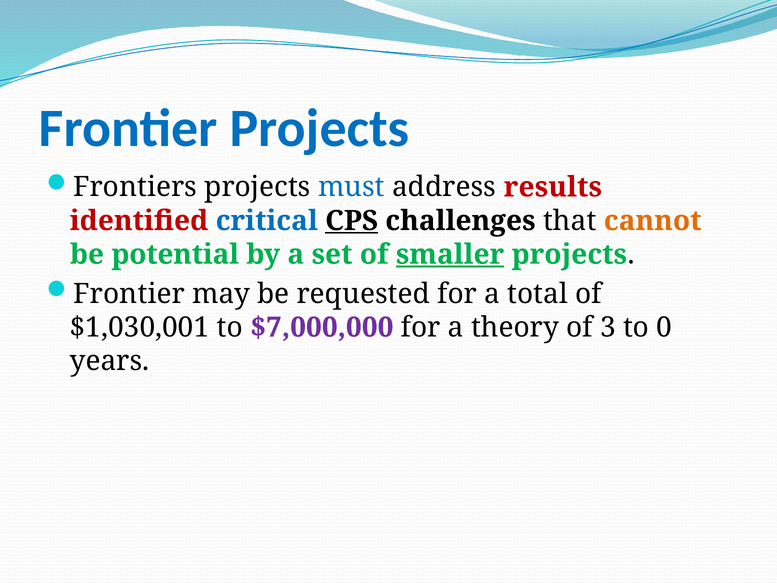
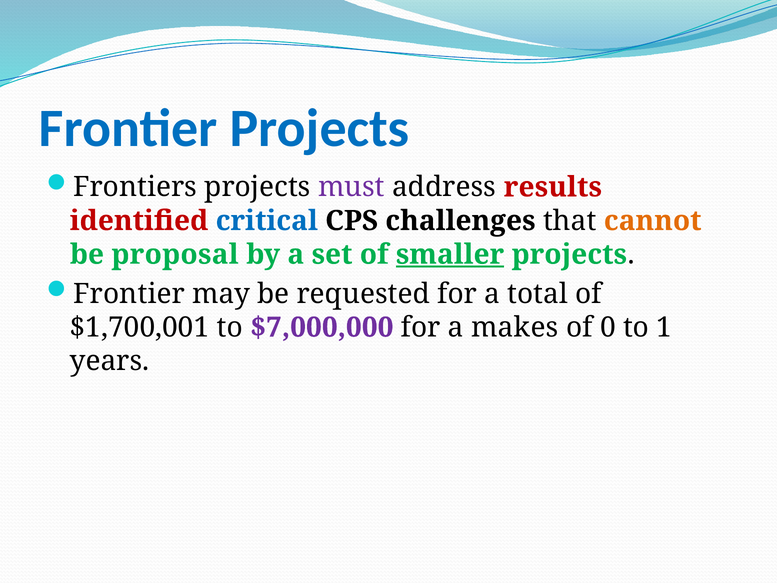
must colour: blue -> purple (351, 187)
CPS underline: present -> none (352, 221)
potential: potential -> proposal (175, 254)
$1,030,001: $1,030,001 -> $1,700,001 (140, 327)
theory: theory -> makes (515, 327)
3: 3 -> 0 (608, 327)
0: 0 -> 1 (664, 327)
